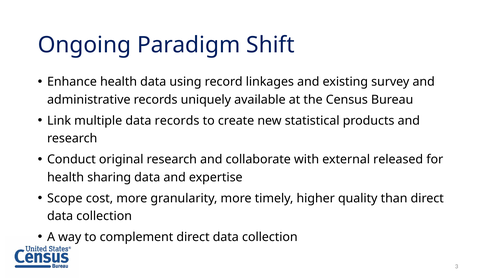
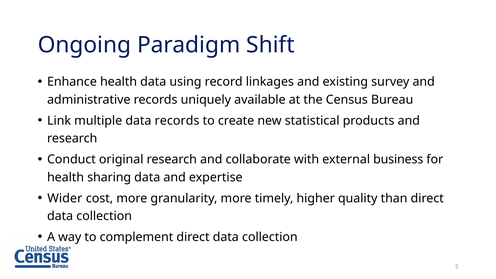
released: released -> business (398, 160)
Scope: Scope -> Wider (65, 198)
